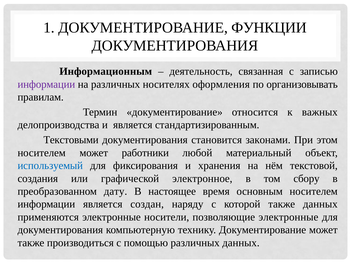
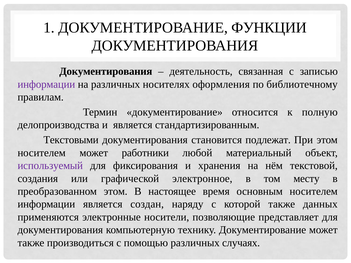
Информационным: Информационным -> Документирования (106, 71)
организовывать: организовывать -> библиотечному (302, 84)
важных: важных -> полную (320, 112)
законами: законами -> подлежат (268, 140)
используемый colour: blue -> purple (50, 166)
сбору: сбору -> месту (306, 179)
преобразованном дату: дату -> этом (116, 192)
позволяющие электронные: электронные -> представляет (289, 217)
различных данных: данных -> случаях (241, 243)
